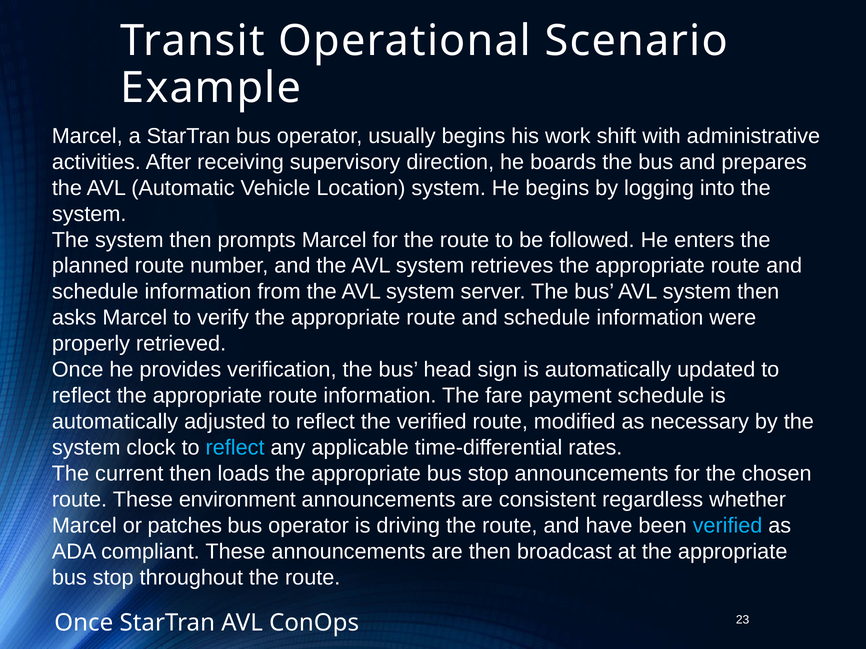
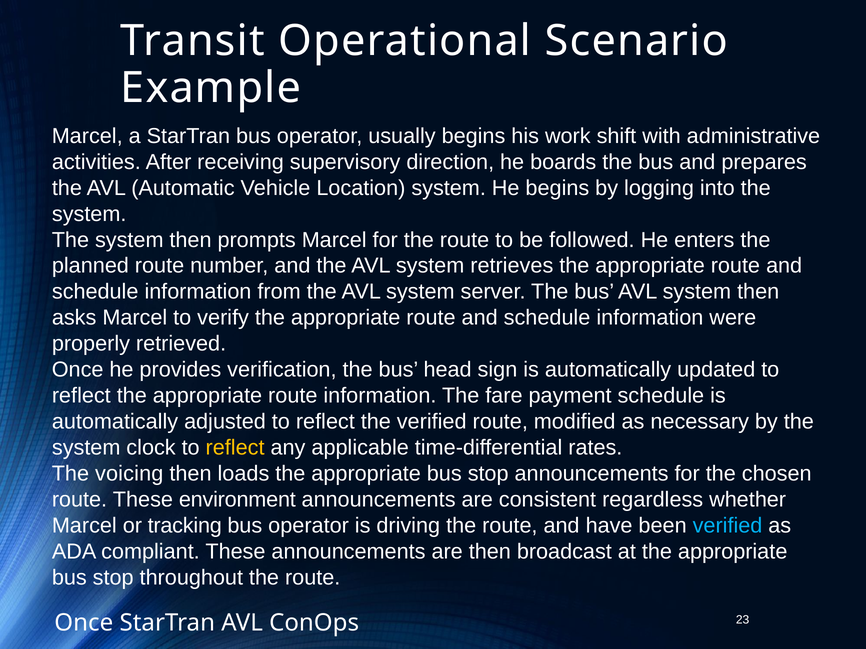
reflect colour: light blue -> yellow (235, 448)
current: current -> voicing (129, 474)
patches: patches -> tracking (185, 526)
